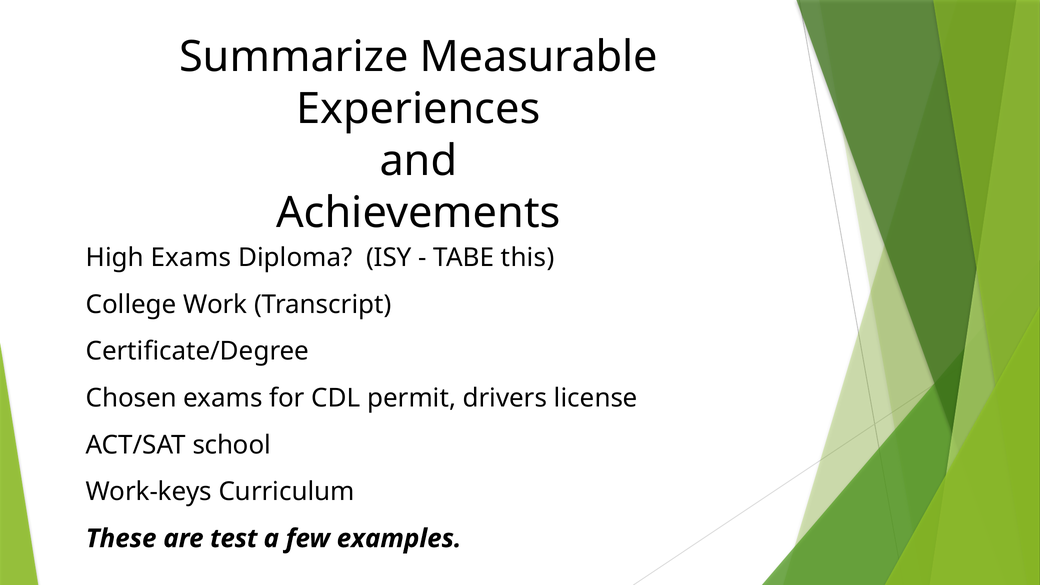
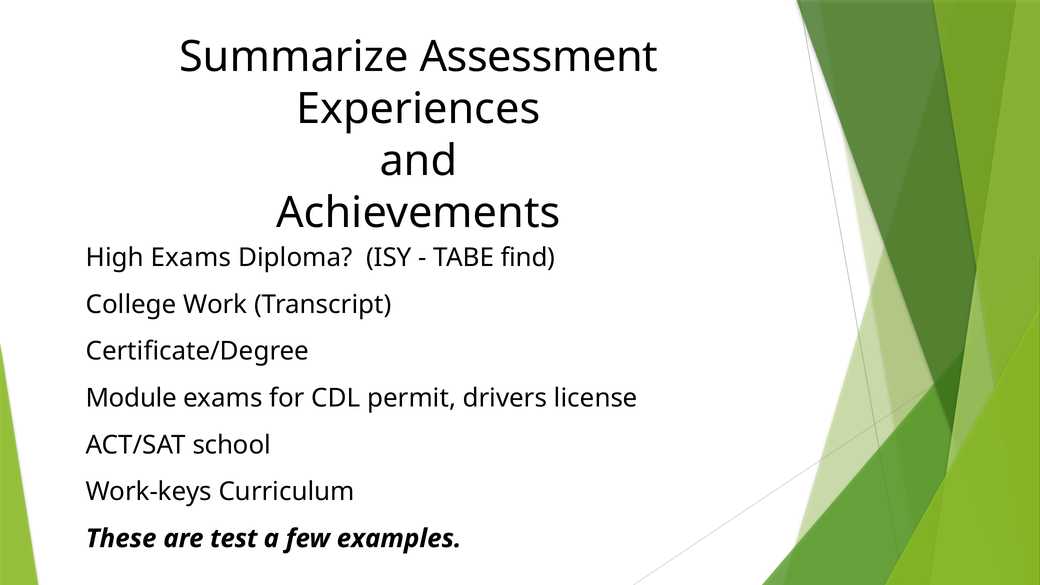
Measurable: Measurable -> Assessment (539, 57)
this: this -> find (528, 258)
Chosen: Chosen -> Module (131, 398)
